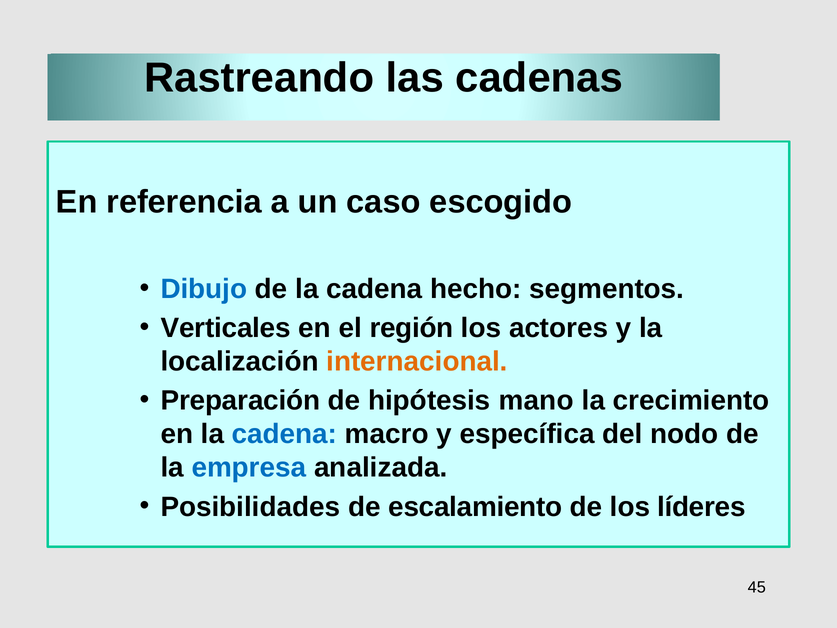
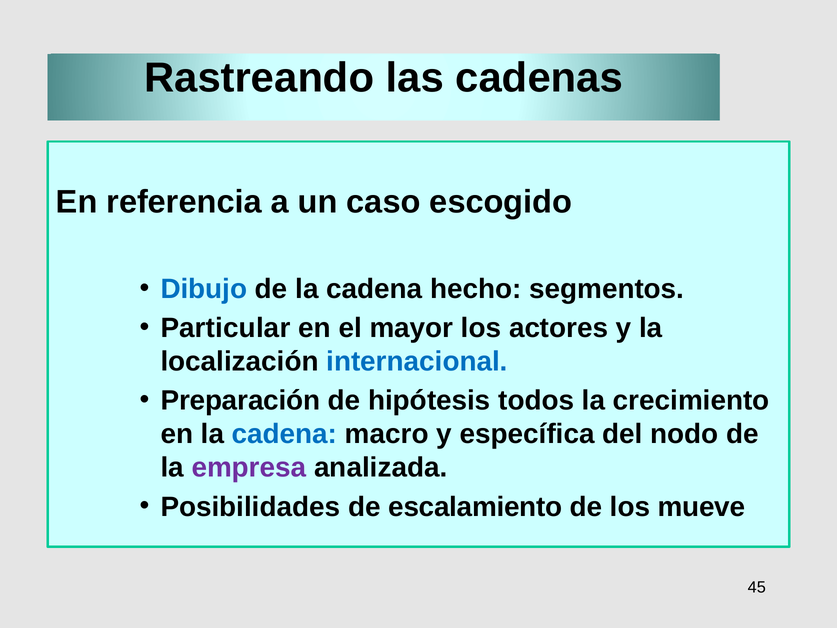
Verticales: Verticales -> Particular (226, 328)
región: región -> mayor (411, 328)
internacional colour: orange -> blue (417, 362)
mano: mano -> todos (536, 401)
empresa colour: blue -> purple (249, 468)
líderes: líderes -> mueve (701, 507)
